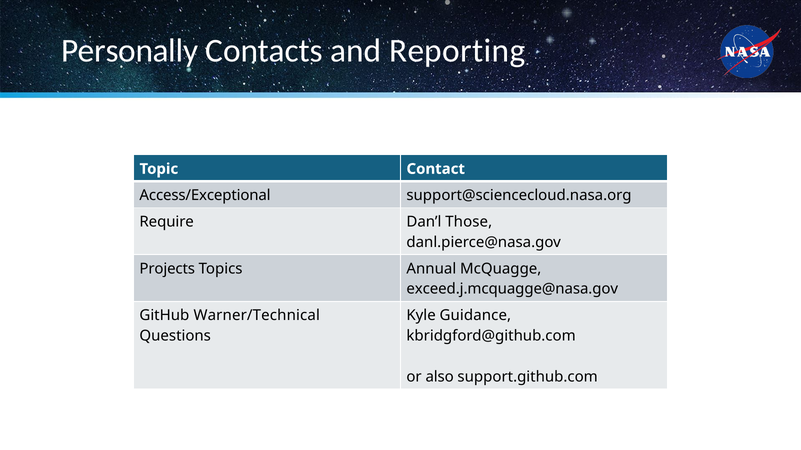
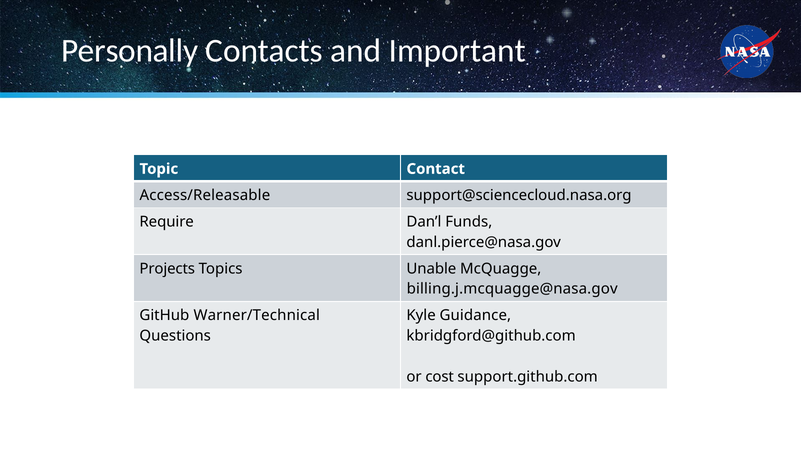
Reporting: Reporting -> Important (457, 51)
Access/Exceptional: Access/Exceptional -> Access/Releasable (205, 196)
Those: Those -> Funds (469, 222)
Annual: Annual -> Unable (431, 269)
exceed.j.mcquagge@nasa.gov: exceed.j.mcquagge@nasa.gov -> billing.j.mcquagge@nasa.gov (512, 289)
also: also -> cost (440, 377)
